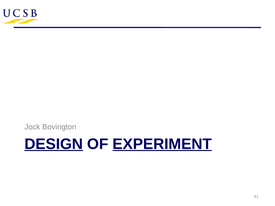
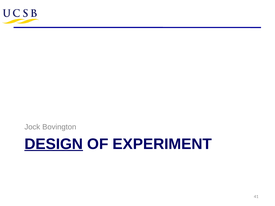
EXPERIMENT underline: present -> none (162, 144)
